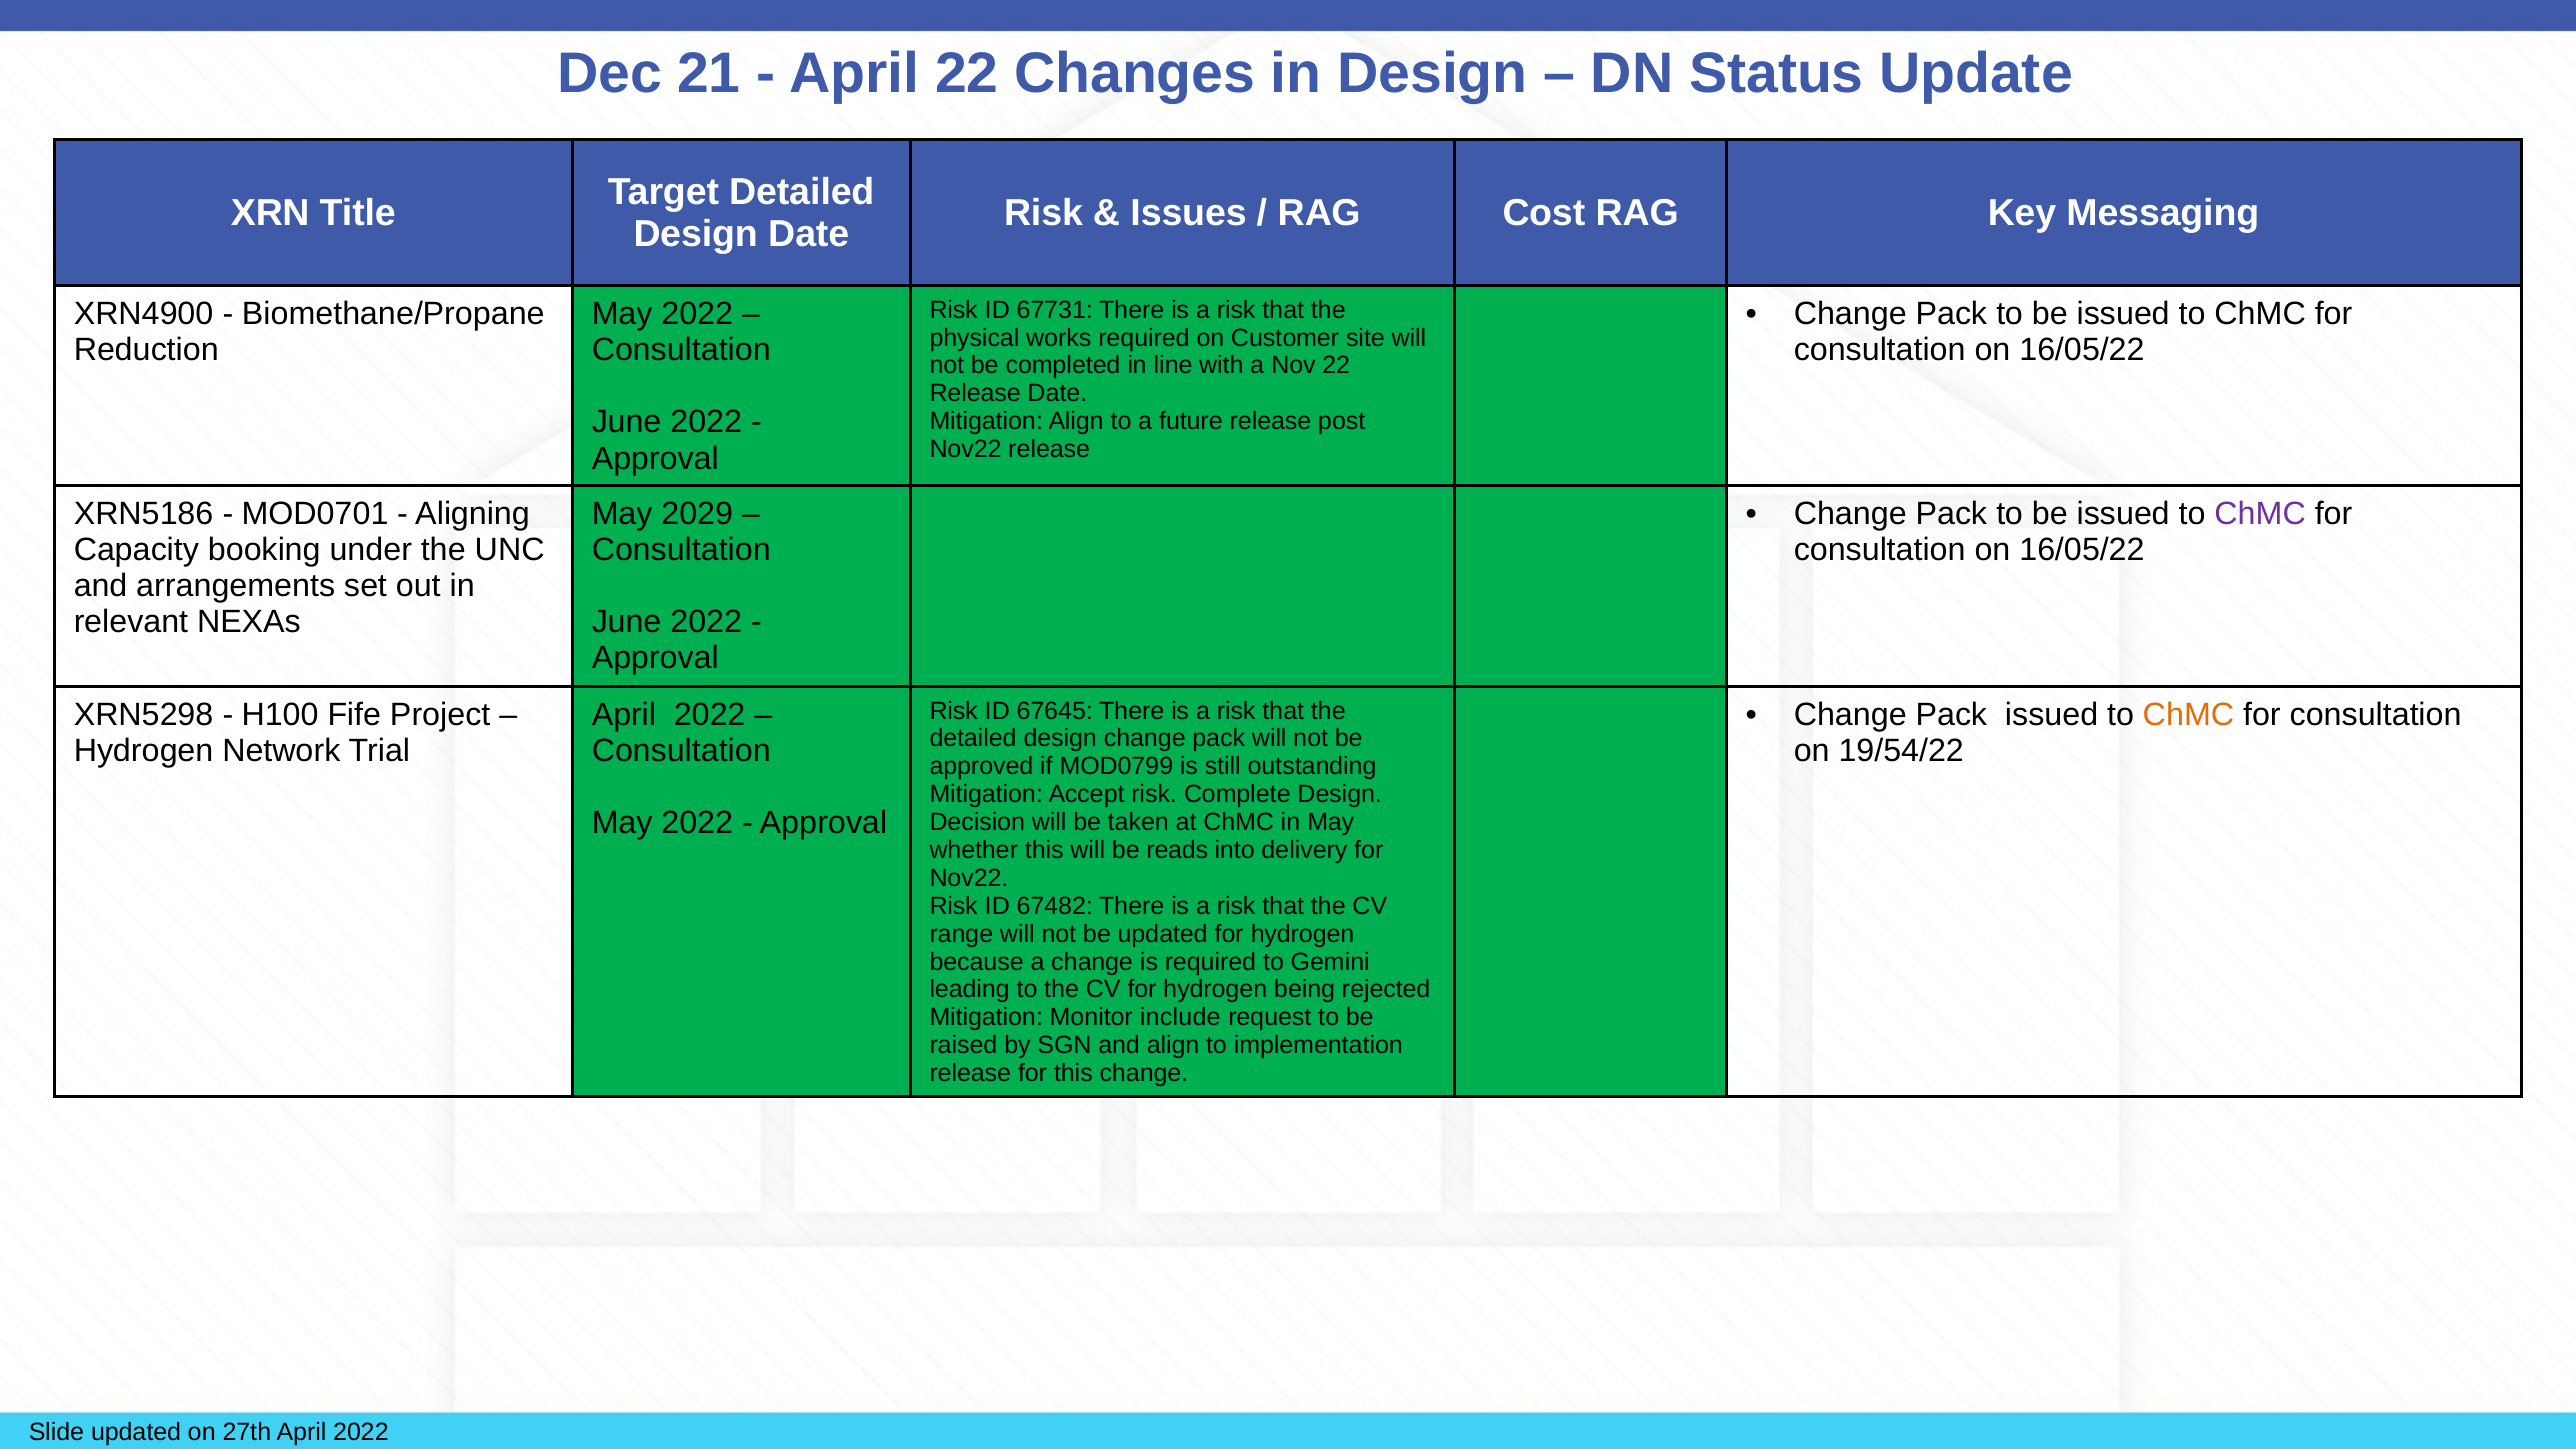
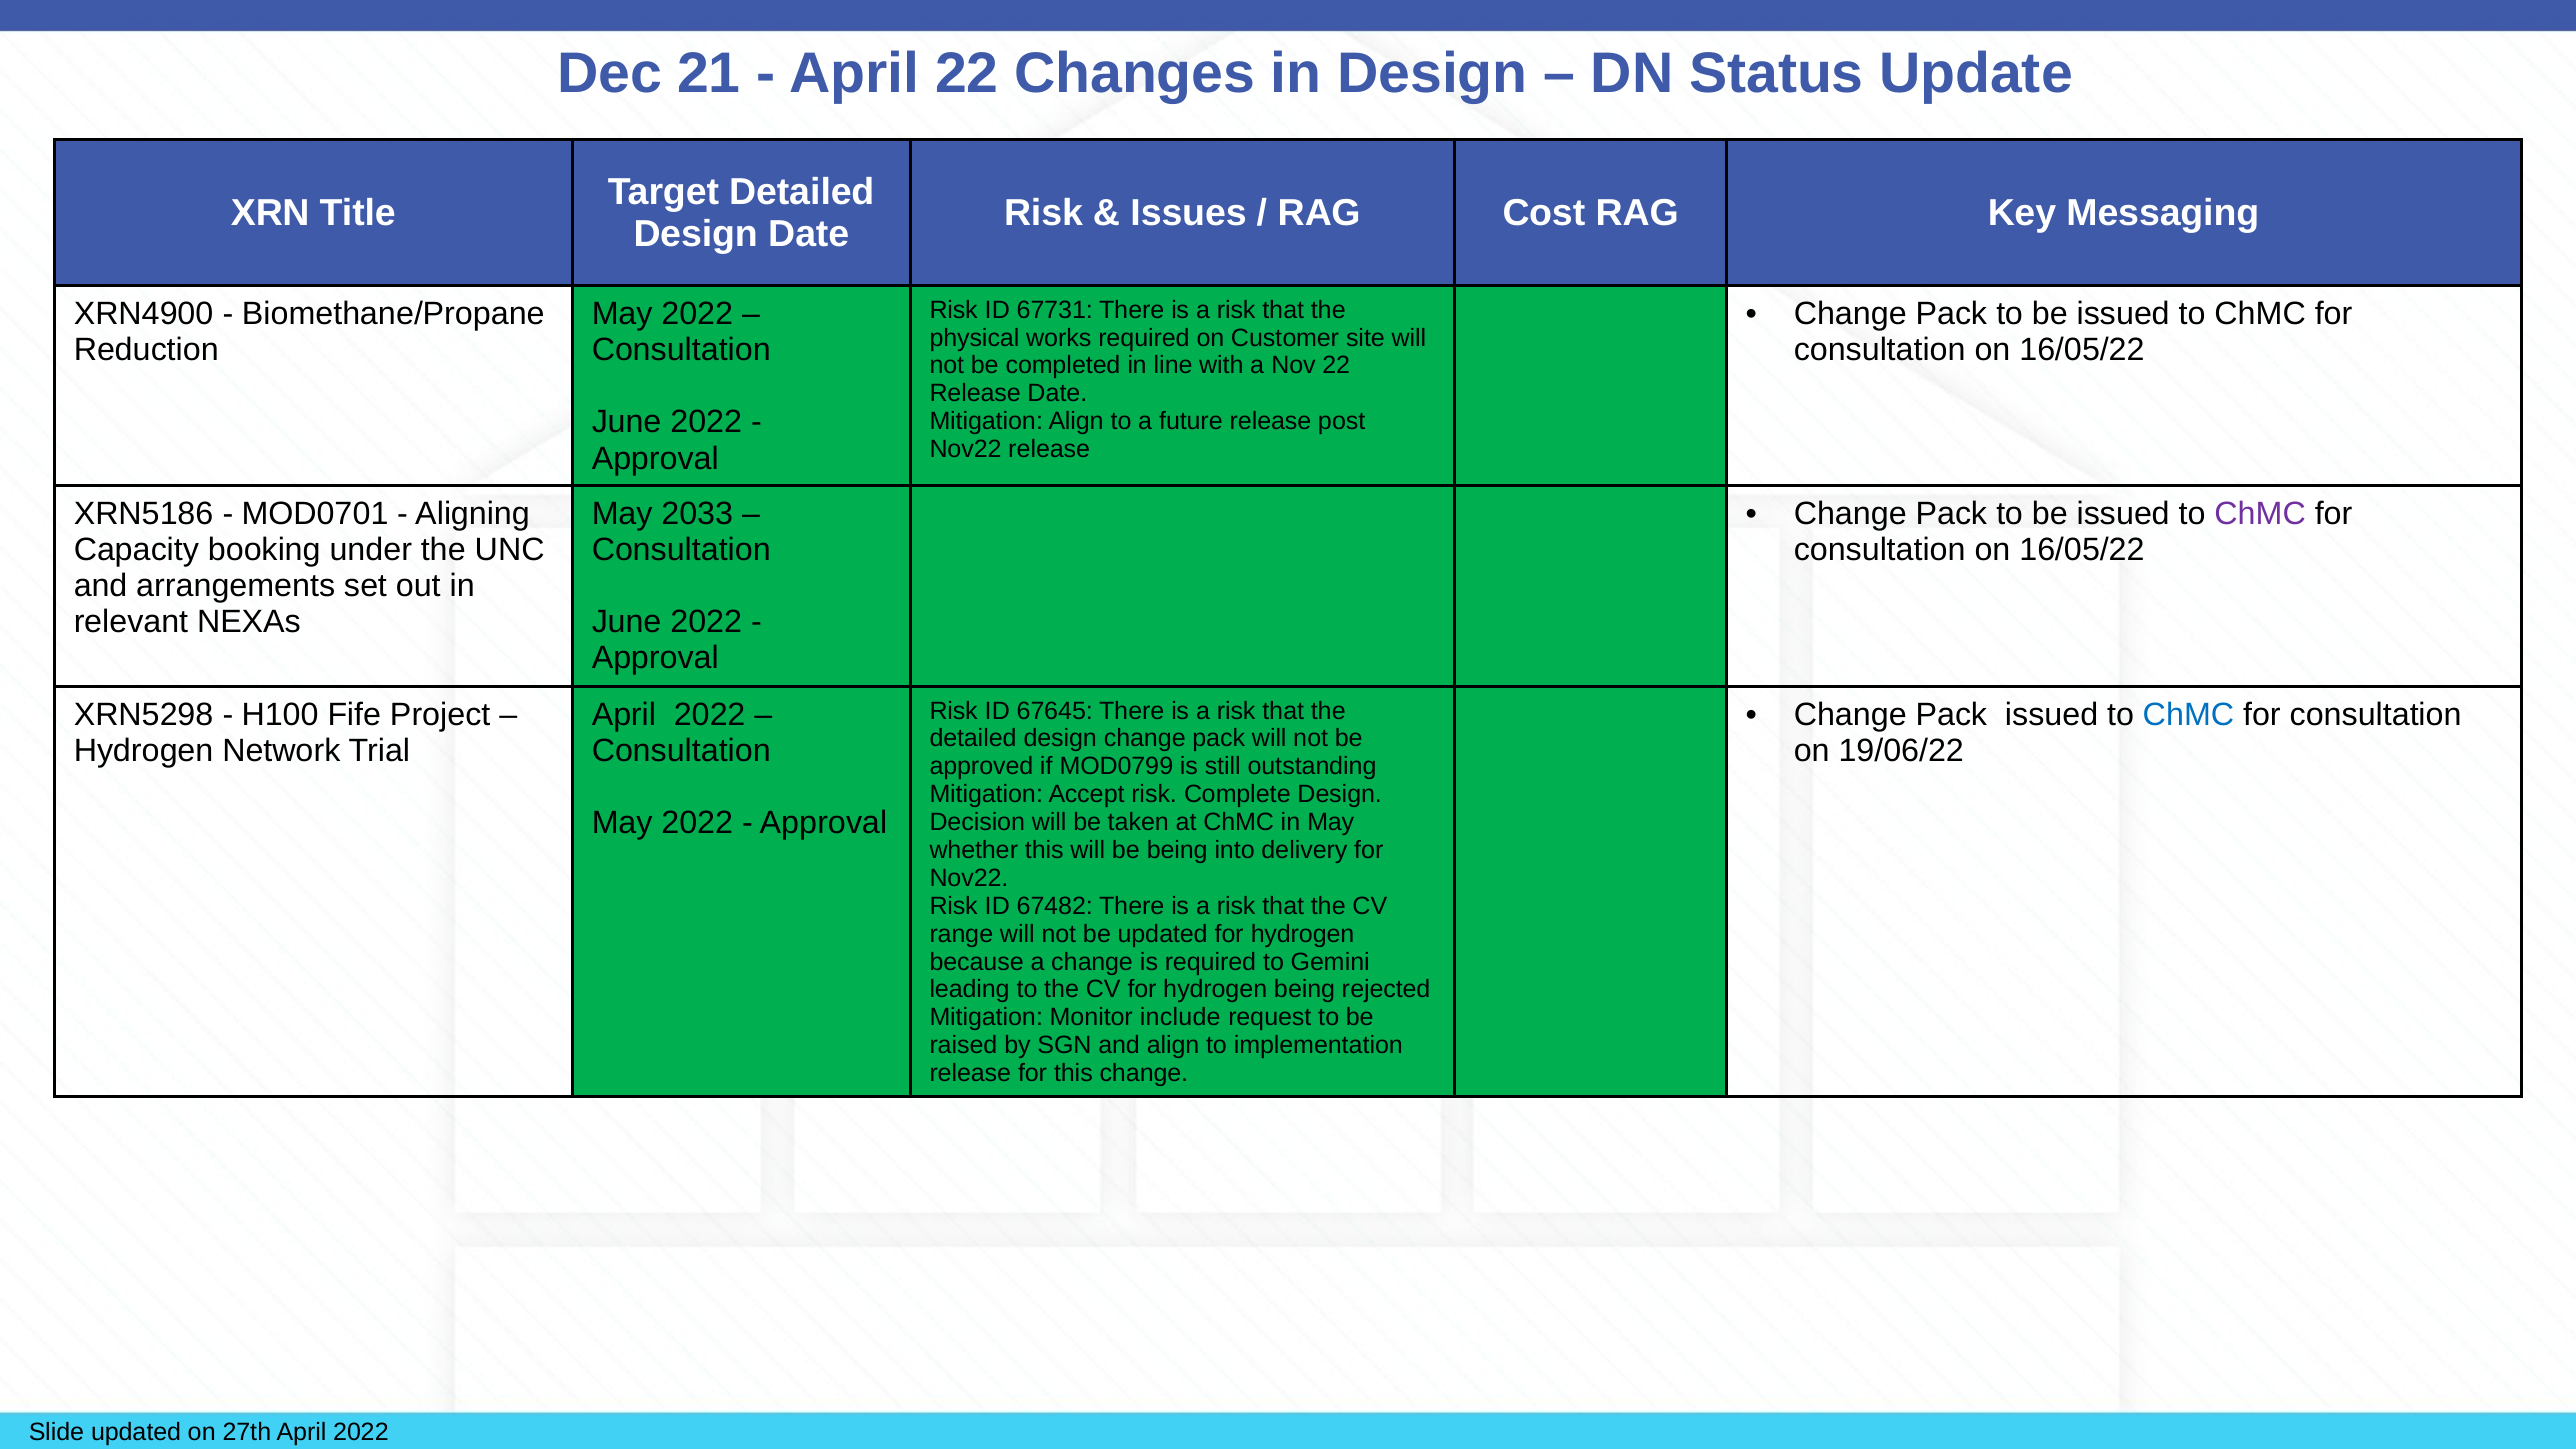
2029: 2029 -> 2033 (697, 514)
ChMC colour: orange -> blue (2188, 715)
19/54/22: 19/54/22 -> 19/06/22 (1901, 751)
be reads: reads -> being (1177, 850)
